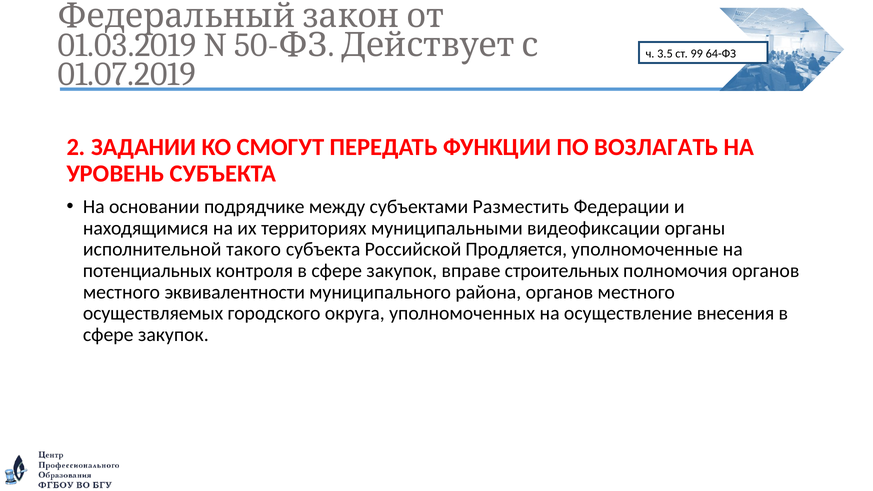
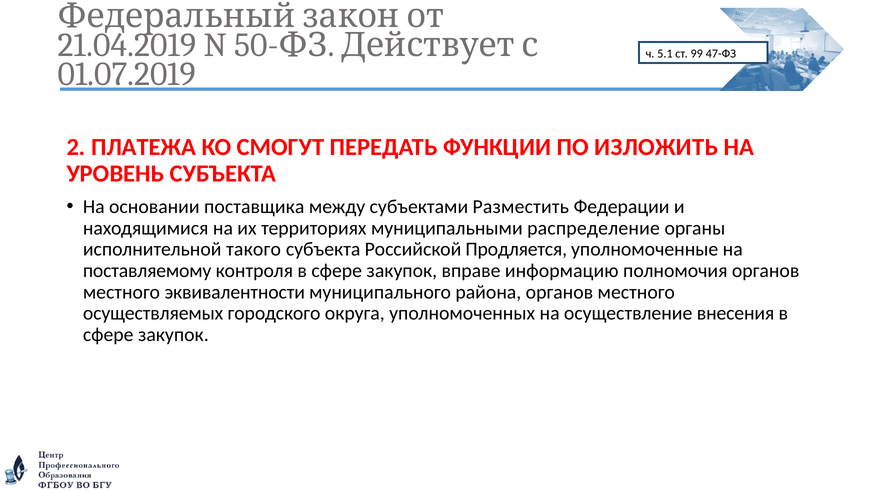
01.03.2019: 01.03.2019 -> 21.04.2019 (127, 45)
3.5: 3.5 -> 5.1 (665, 54)
64-ФЗ: 64-ФЗ -> 47-ФЗ (721, 54)
ЗАДАНИИ: ЗАДАНИИ -> ПЛАТЕЖА (144, 147)
ВОЗЛАГАТЬ: ВОЗЛАГАТЬ -> ИЗЛОЖИТЬ (656, 147)
подрядчике: подрядчике -> поставщика (254, 207)
видеофиксации: видеофиксации -> распределение (593, 228)
потенциальных: потенциальных -> поставляемому (147, 271)
строительных: строительных -> информацию (562, 271)
